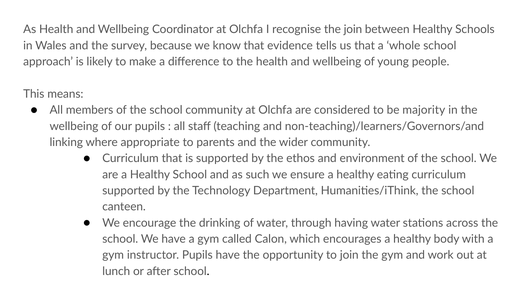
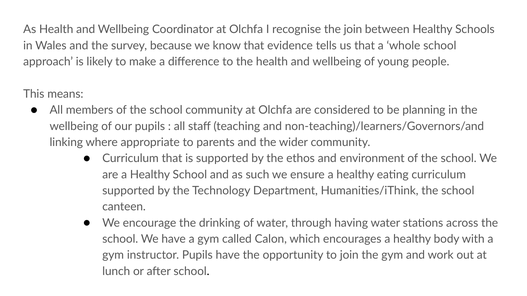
majority: majority -> planning (424, 110)
